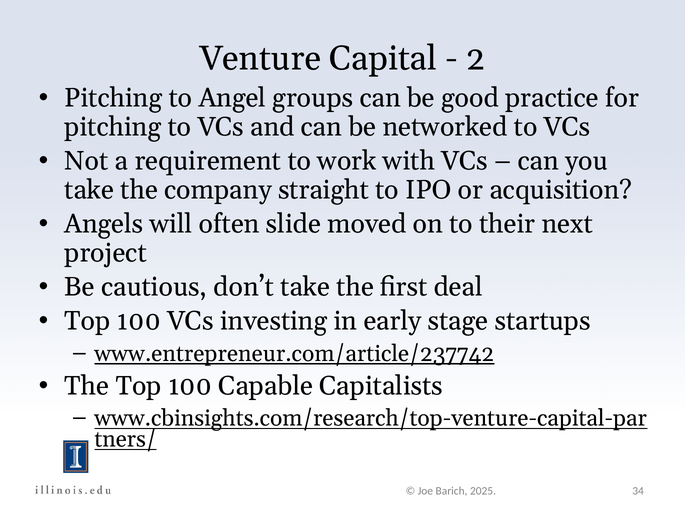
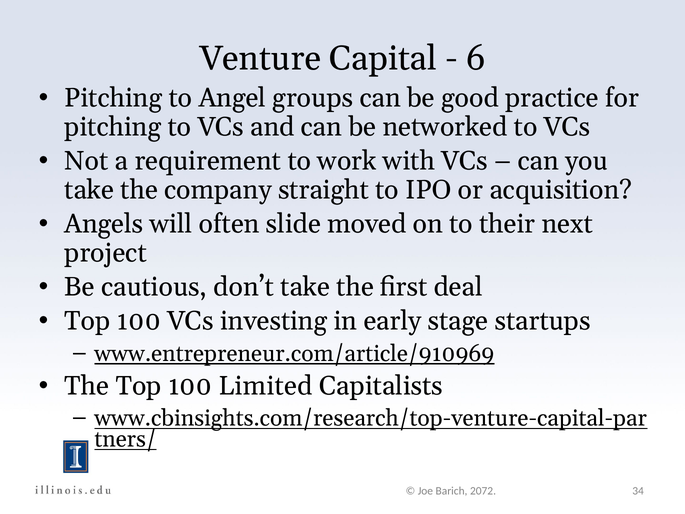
2: 2 -> 6 (476, 58)
www.entrepreneur.com/article/237742: www.entrepreneur.com/article/237742 -> www.entrepreneur.com/article/910969 (294, 353)
Capable: Capable -> Limited (266, 386)
2025: 2025 -> 2072 (483, 491)
